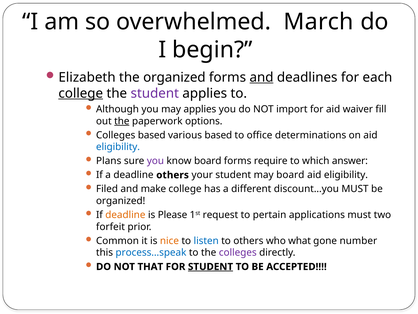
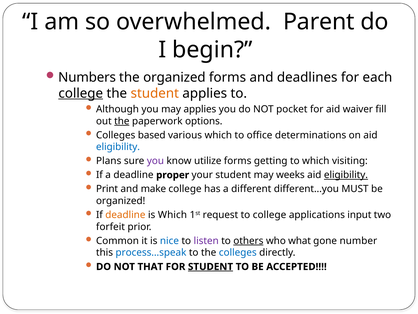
March: March -> Parent (319, 22)
Elizabeth: Elizabeth -> Numbers (87, 77)
and underline: present -> none (262, 77)
student colour: purple -> orange (155, 93)
import: import -> pocket (292, 109)
various based: based -> which (218, 135)
know board: board -> utilize (208, 161)
require: require -> getting (271, 161)
answer: answer -> visiting (350, 161)
deadline others: others -> proper (173, 175)
may board: board -> weeks (290, 175)
eligibility underline: none -> present (346, 175)
Filed: Filed -> Print (107, 189)
discount…you: discount…you -> different…you (306, 189)
is Please: Please -> Which (172, 215)
to pertain: pertain -> college (270, 215)
applications must: must -> input (359, 215)
nice colour: orange -> blue (169, 240)
listen colour: blue -> purple (206, 240)
others underline: none -> present (248, 240)
colleges colour: purple -> blue (238, 252)
